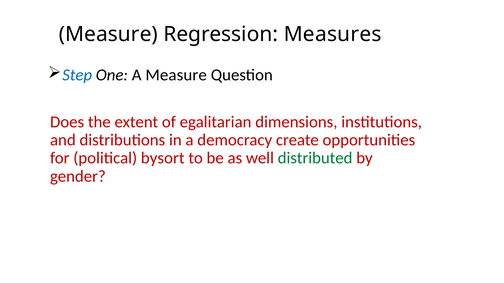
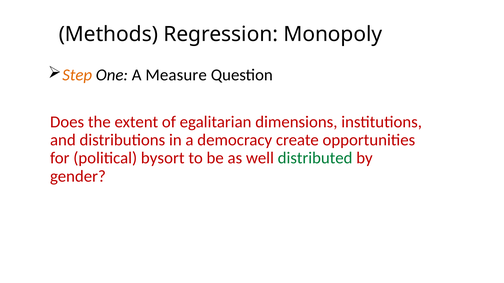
Measure: Measure -> Methods (108, 34)
Measures: Measures -> Monopoly (333, 34)
Step colour: blue -> orange (77, 75)
